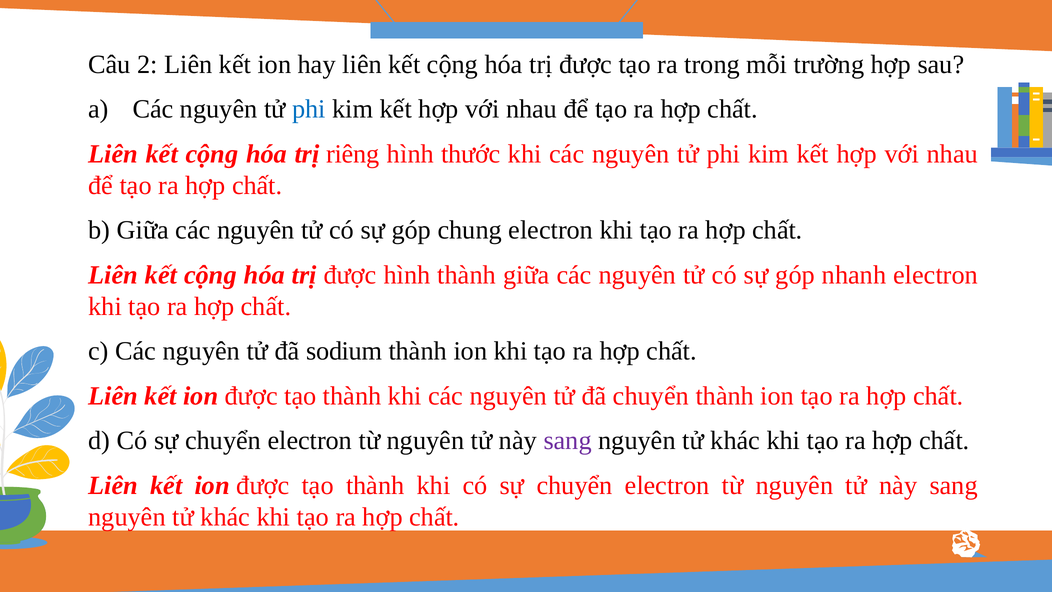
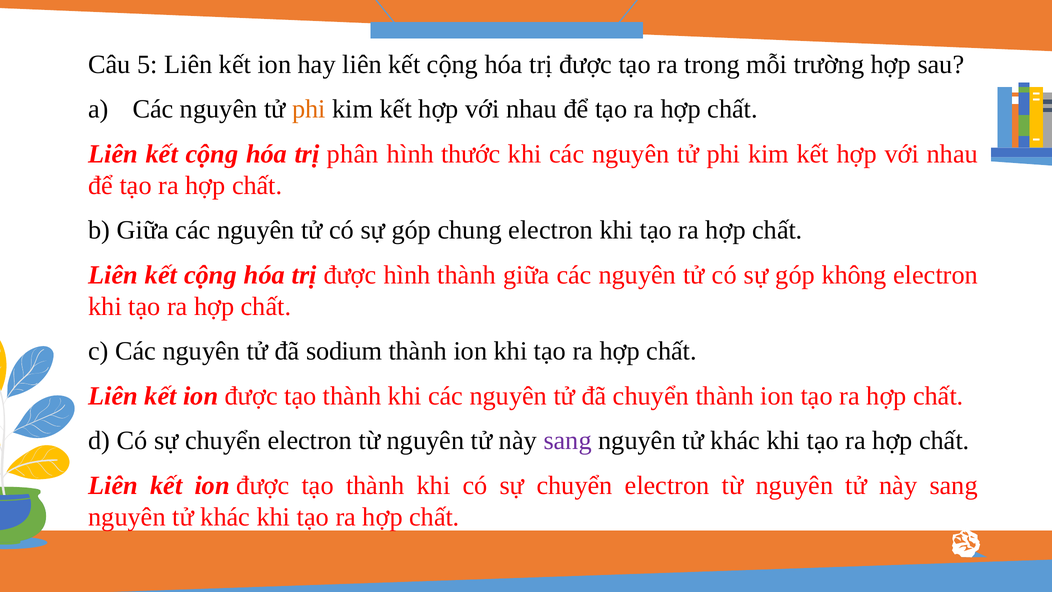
2: 2 -> 5 (147, 64)
phi colour: blue -> orange (309, 109)
riêng: riêng -> phân (353, 154)
nhanh: nhanh -> không (854, 275)
